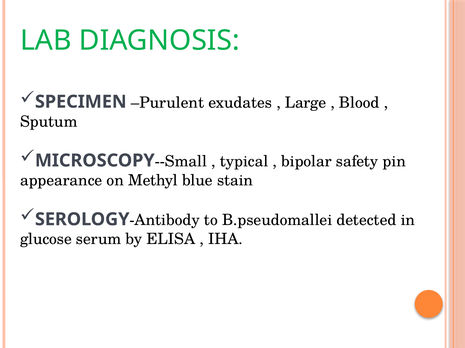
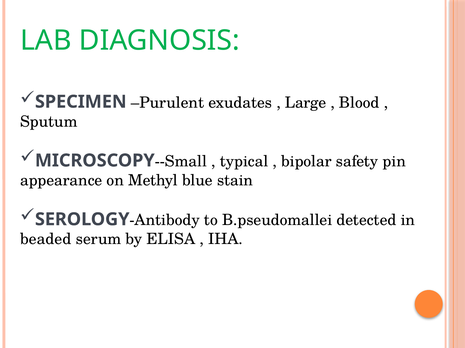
glucose: glucose -> beaded (46, 240)
